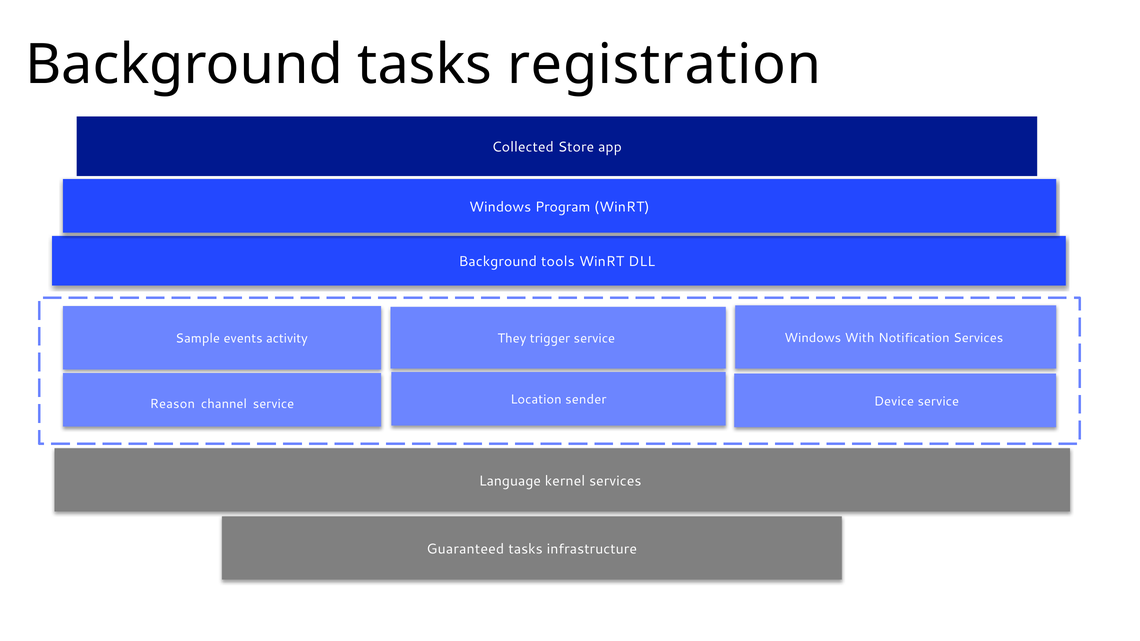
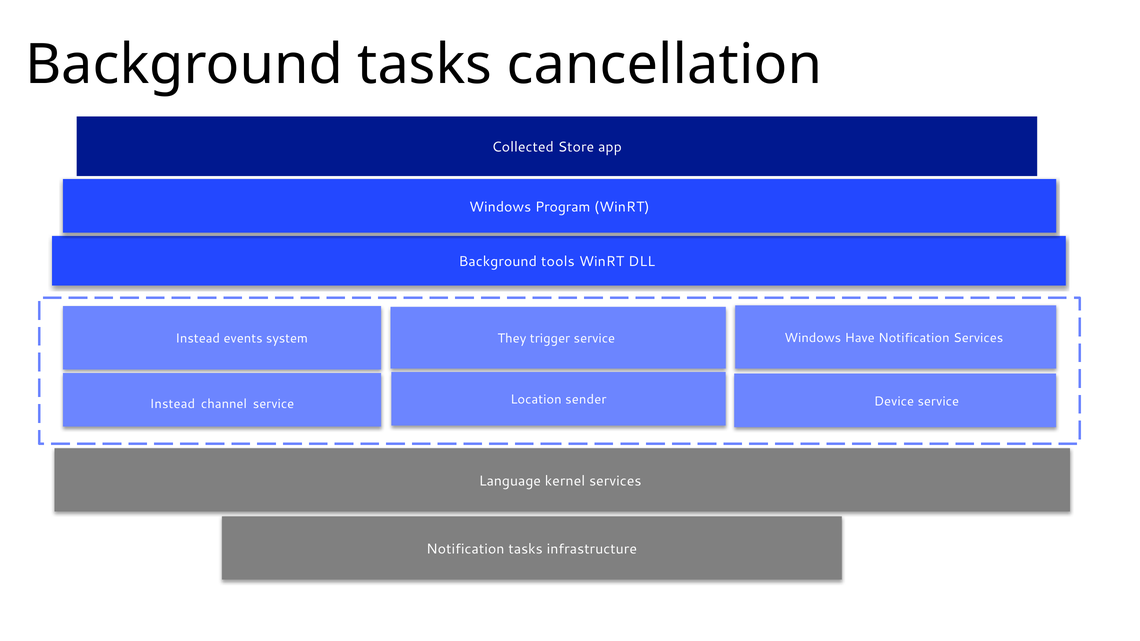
registration: registration -> cancellation (664, 65)
Sample: Sample -> Instead (198, 339)
activity: activity -> system (287, 339)
With: With -> Have (860, 338)
Reason: Reason -> Instead (172, 404)
Guaranteed: Guaranteed -> Notification (465, 549)
